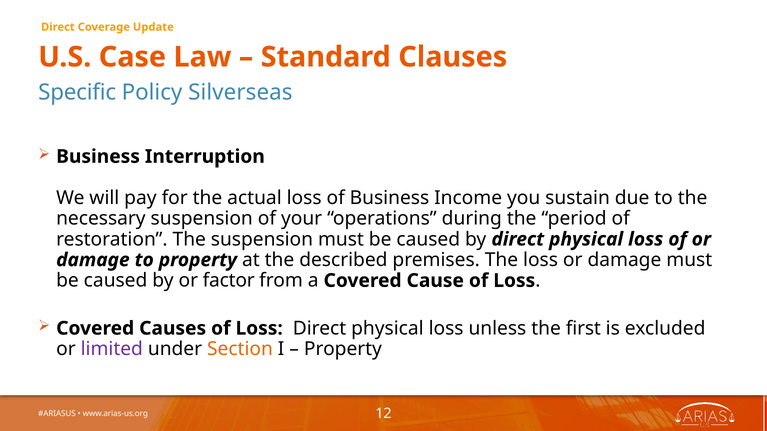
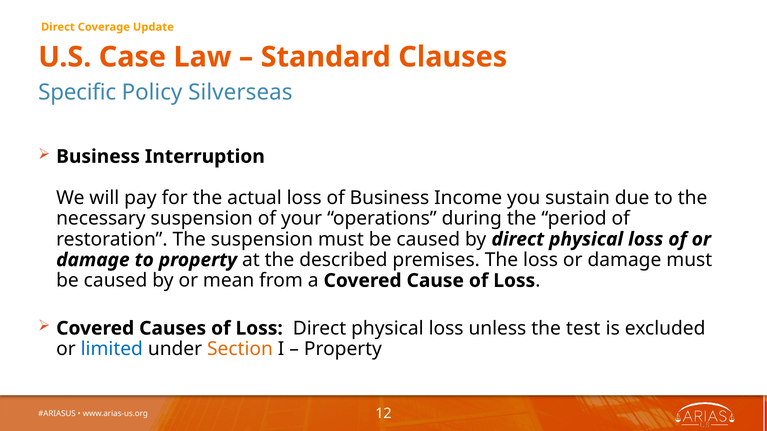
factor: factor -> mean (229, 281)
first: first -> test (583, 329)
limited colour: purple -> blue (112, 349)
